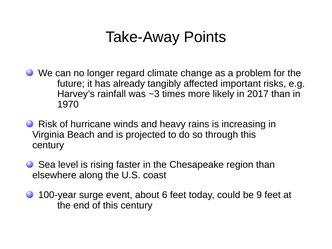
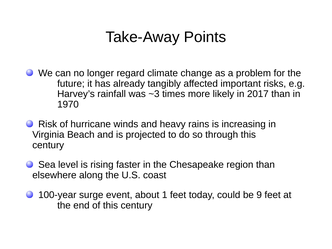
6: 6 -> 1 (165, 195)
